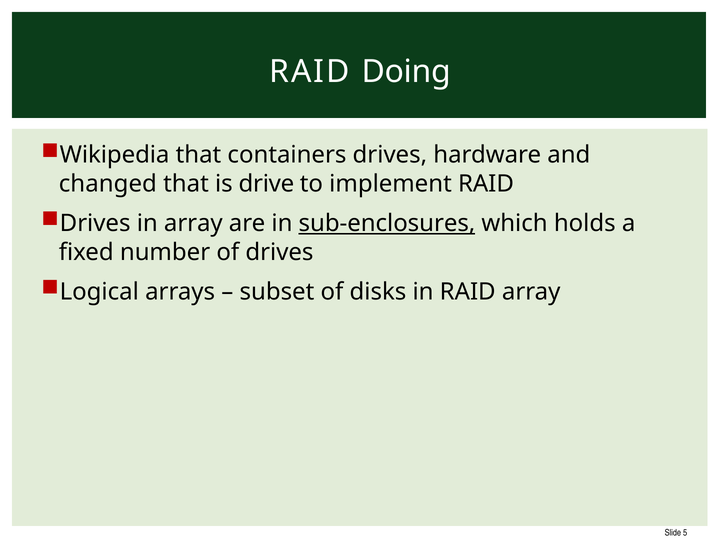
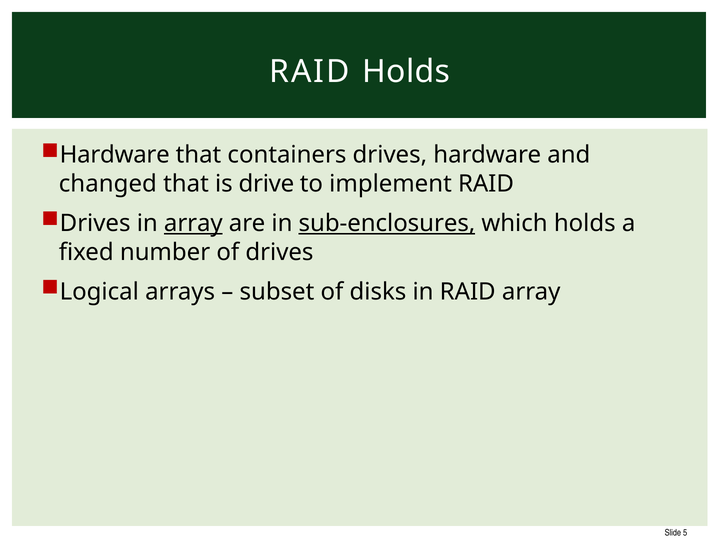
RAID Doing: Doing -> Holds (406, 72)
Wikipedia: Wikipedia -> Hardware (115, 155)
array underline: none -> present (193, 223)
